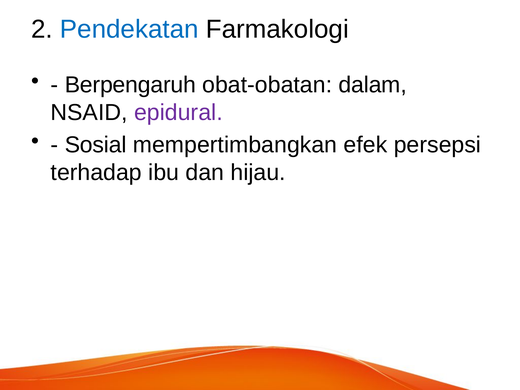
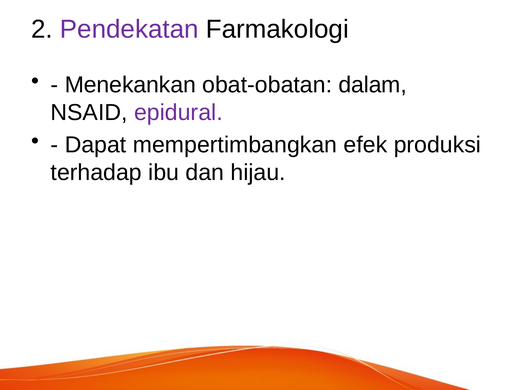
Pendekatan colour: blue -> purple (129, 29)
Berpengaruh: Berpengaruh -> Menekankan (130, 85)
Sosial: Sosial -> Dapat (96, 145)
persepsi: persepsi -> produksi (437, 145)
